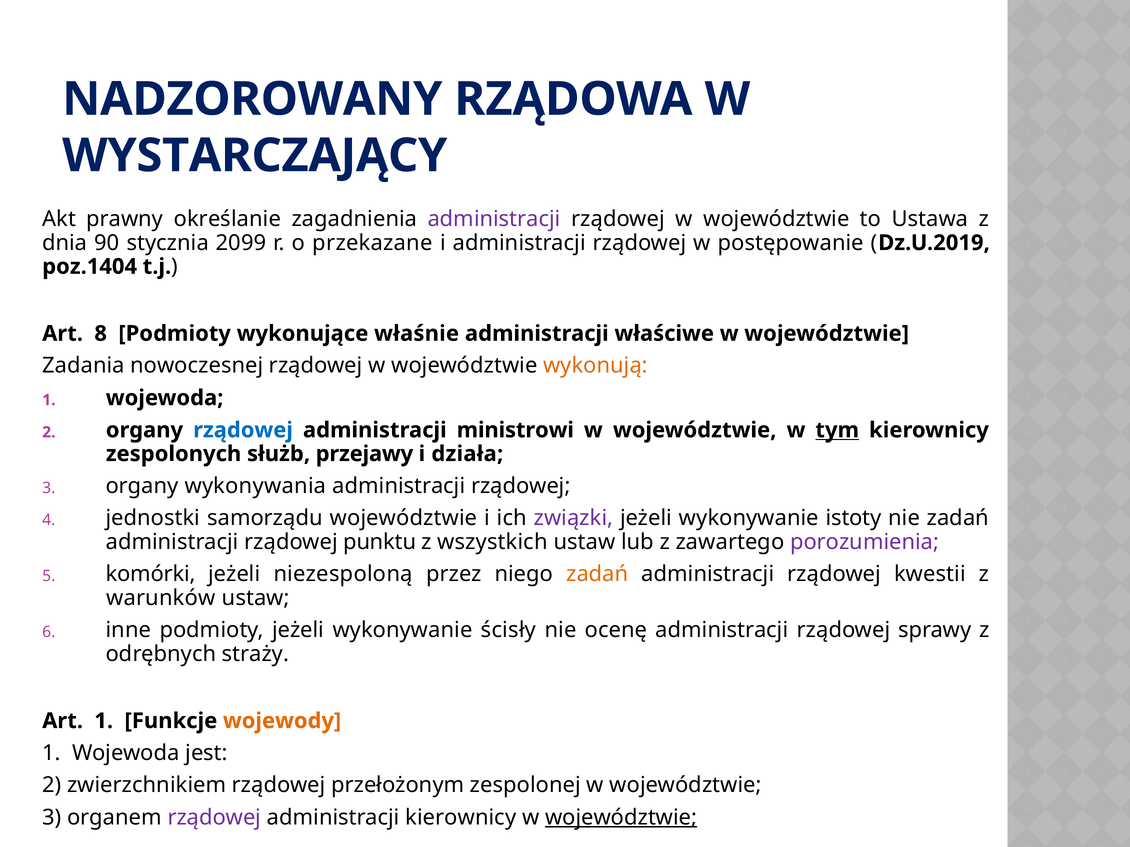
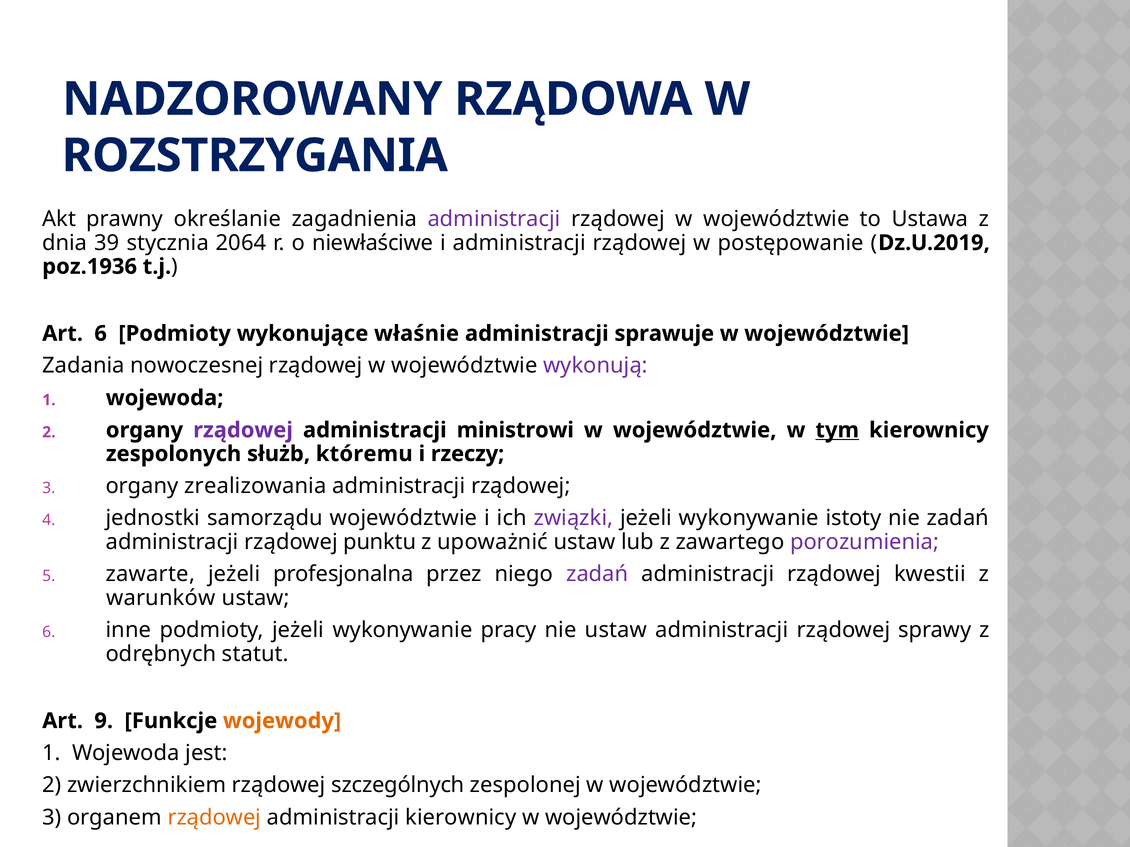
WYSTARCZAJĄCY: WYSTARCZAJĄCY -> ROZSTRZYGANIA (255, 156)
90: 90 -> 39 (107, 243)
2099: 2099 -> 2064 (241, 243)
przekazane: przekazane -> niewłaściwe (373, 243)
poz.1404: poz.1404 -> poz.1936 (90, 267)
Art 8: 8 -> 6 (101, 334)
właściwe: właściwe -> sprawuje (664, 334)
wykonują colour: orange -> purple (596, 366)
rządowej colour: blue -> purple (243, 430)
przejawy: przejawy -> któremu (364, 454)
działa: działa -> rzeczy (468, 454)
wykonywania: wykonywania -> zrealizowania (255, 486)
wszystkich: wszystkich -> upoważnić (493, 542)
komórki: komórki -> zawarte (150, 575)
niezespoloną: niezespoloną -> profesjonalna (343, 575)
zadań colour: orange -> purple (597, 575)
ścisły: ścisły -> pracy (509, 630)
nie ocenę: ocenę -> ustaw (616, 630)
straży: straży -> statut (255, 654)
Art 1: 1 -> 9 (104, 721)
przełożonym: przełożonym -> szczególnych (398, 786)
rządowej colour: purple -> orange (214, 818)
województwie underline: present -> none (621, 818)
